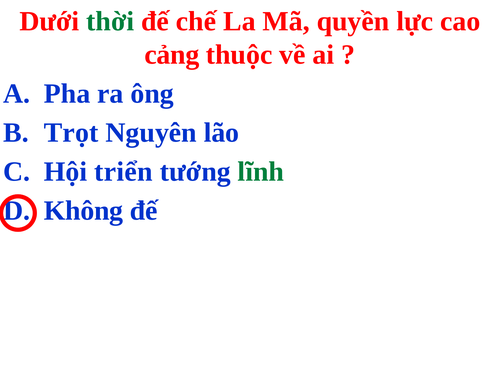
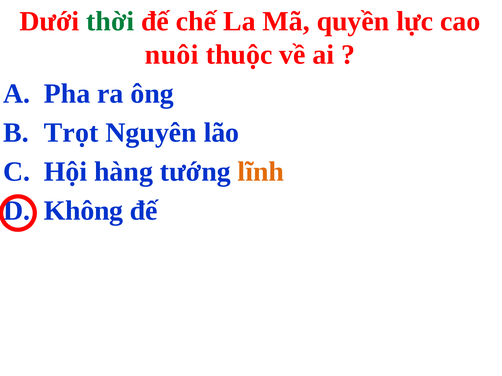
cảng: cảng -> nuôi (172, 55)
triển: triển -> hàng (124, 172)
lĩnh colour: green -> orange (261, 172)
